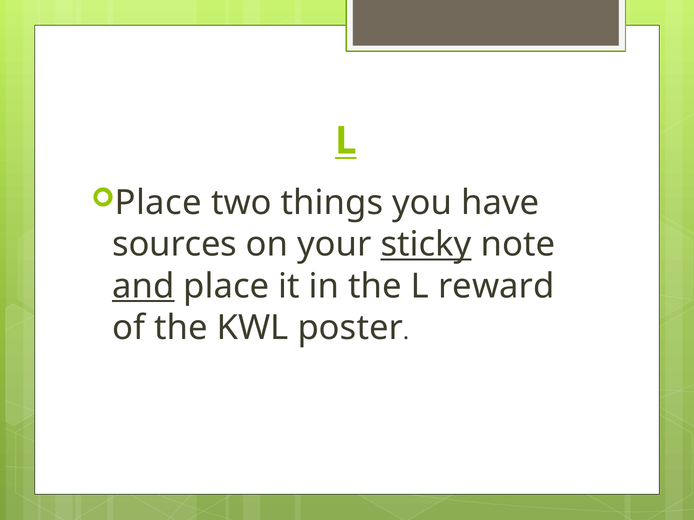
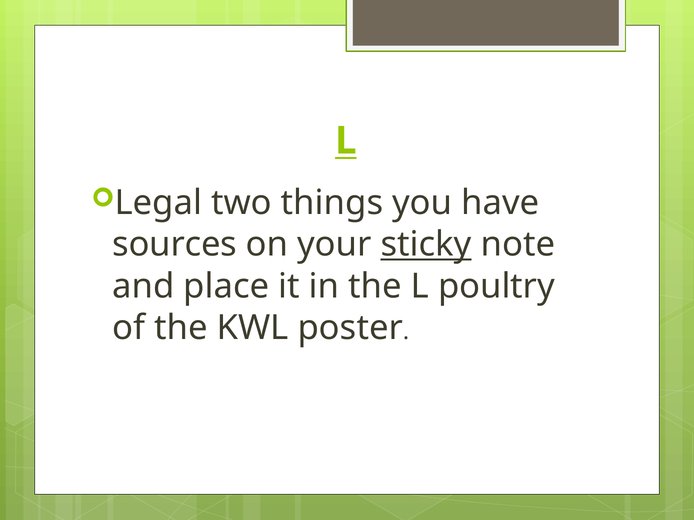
Place: Place -> Legal (158, 203)
and underline: present -> none (143, 286)
reward: reward -> poultry (496, 286)
